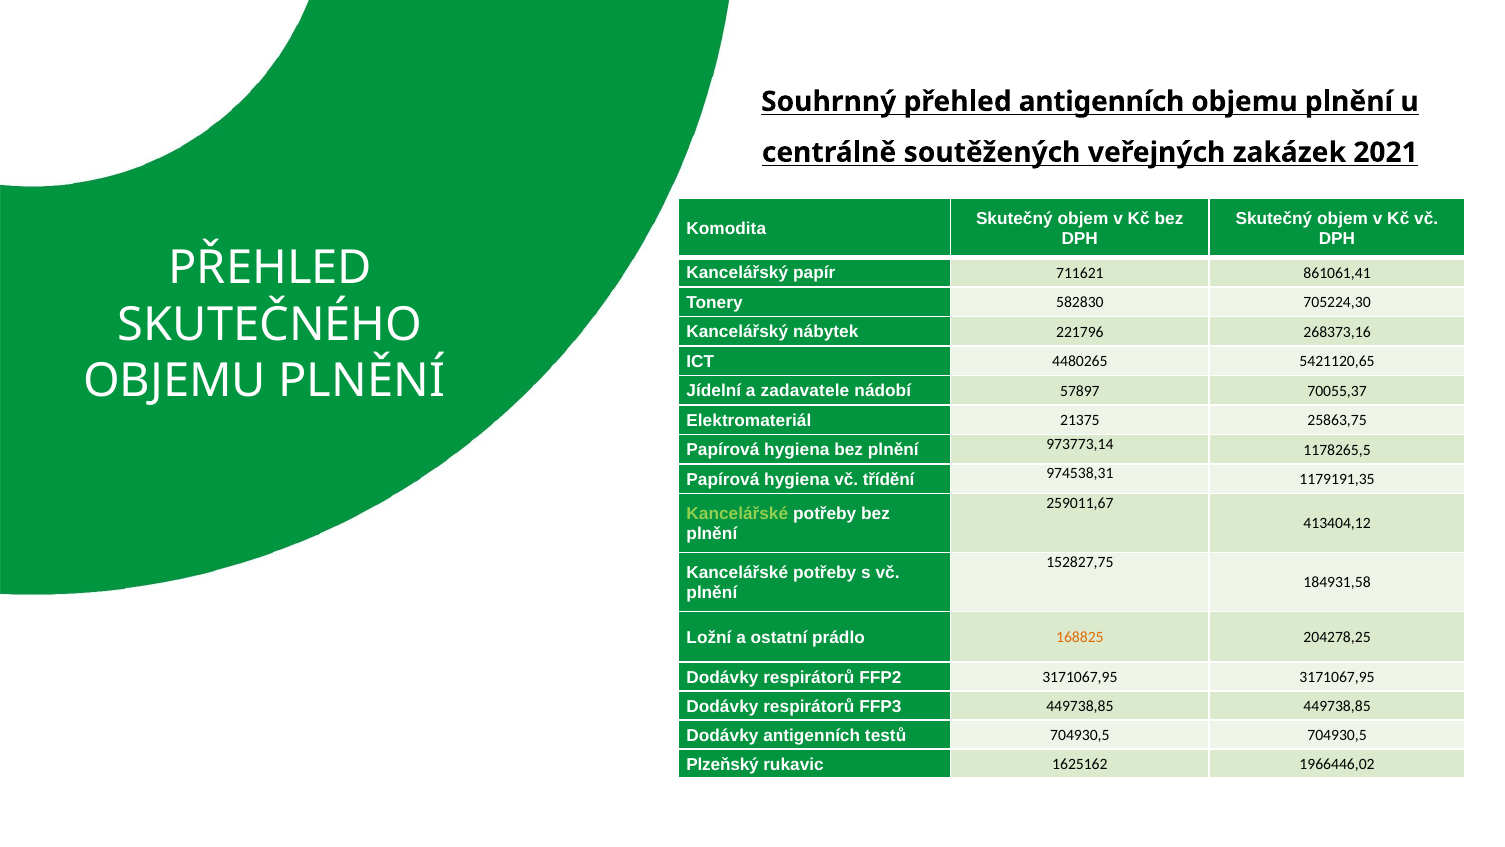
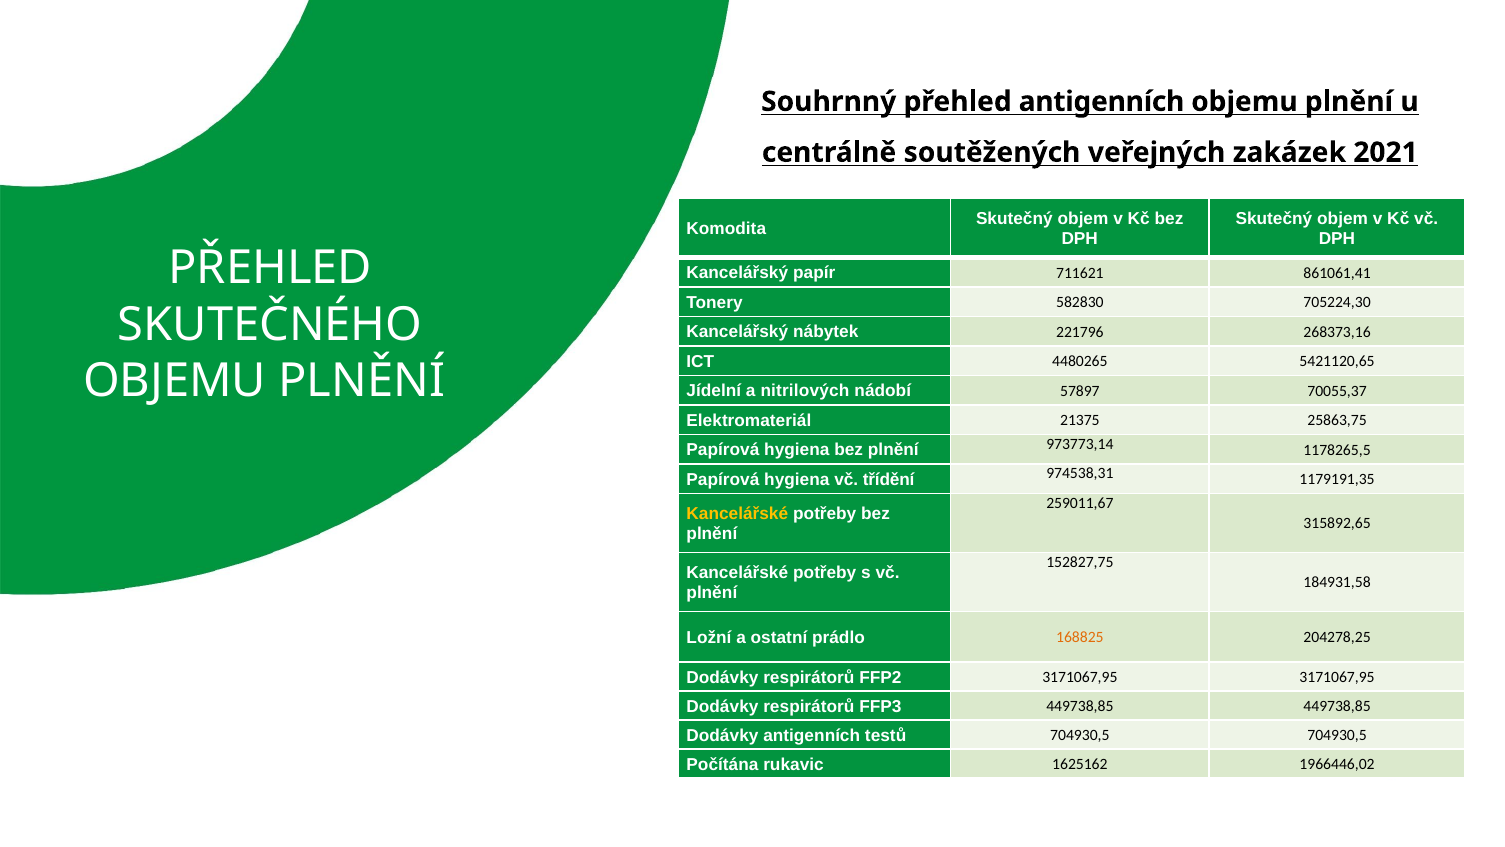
zadavatele: zadavatele -> nitrilových (805, 391)
Kancelářské colour: light green -> yellow (737, 513)
413404,12: 413404,12 -> 315892,65 (1337, 523)
Plzeňský: Plzeňský -> Počítána (722, 764)
